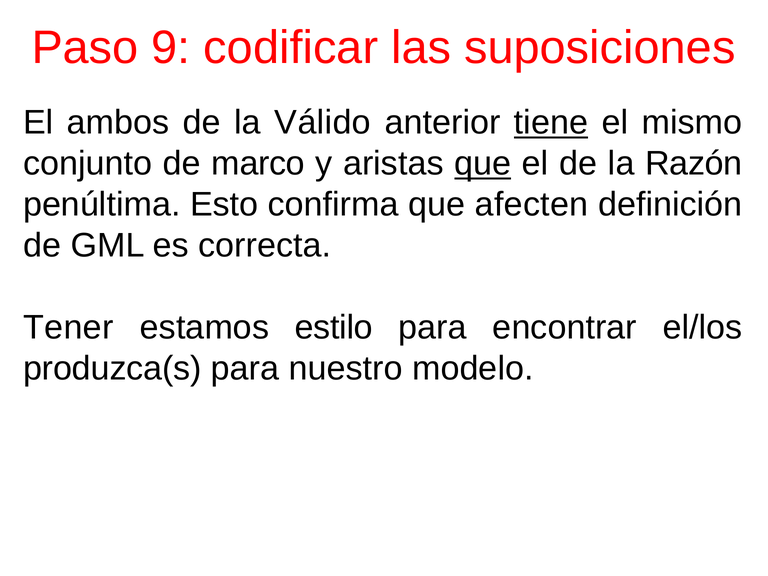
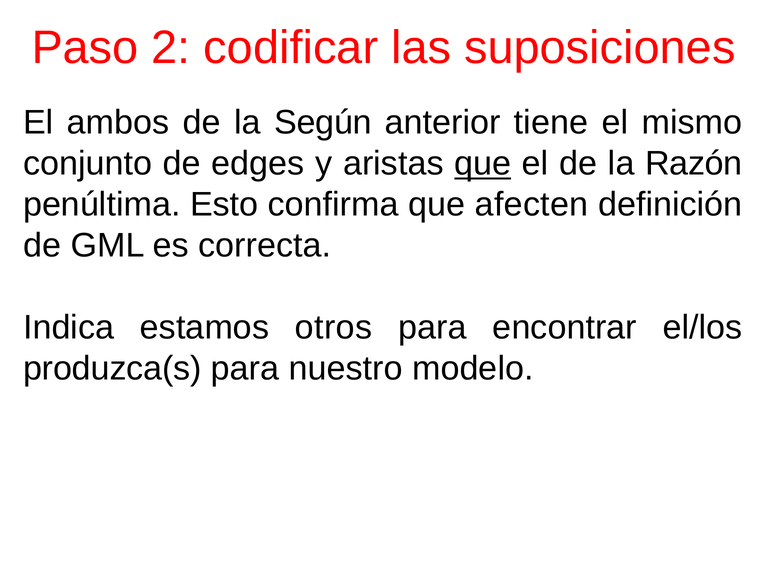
9: 9 -> 2 (171, 48)
Válido: Válido -> Según (323, 123)
tiene underline: present -> none (551, 123)
marco: marco -> edges (258, 164)
Tener: Tener -> Indica (69, 328)
estilo: estilo -> otros (334, 328)
